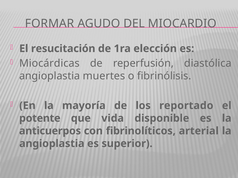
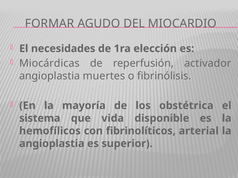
resucitación: resucitación -> necesidades (63, 49)
diastólica: diastólica -> activador (208, 64)
reportado: reportado -> obstétrica (186, 106)
potente: potente -> sistema (40, 119)
anticuerpos: anticuerpos -> hemofílicos (50, 131)
